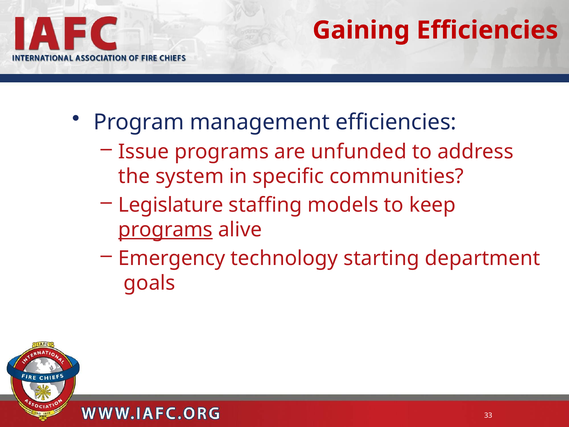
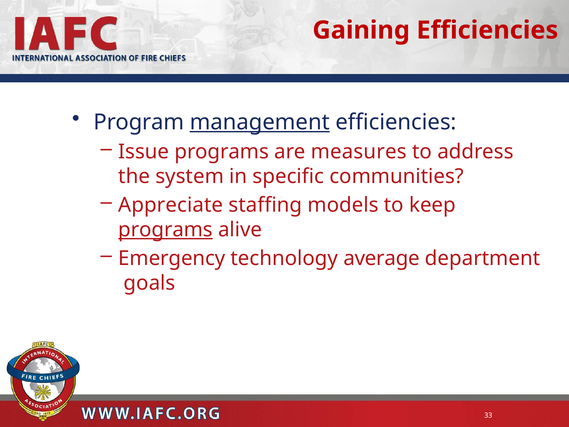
management underline: none -> present (260, 122)
unfunded: unfunded -> measures (359, 152)
Legislature: Legislature -> Appreciate (171, 205)
starting: starting -> average (382, 258)
